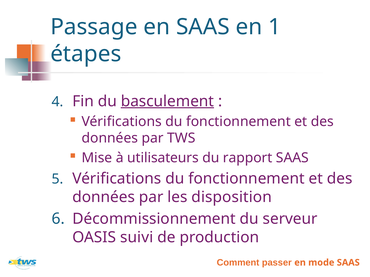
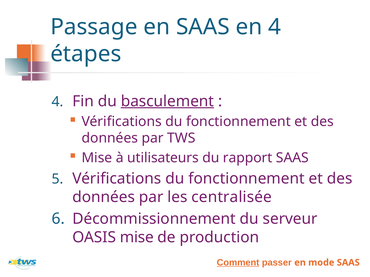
en 1: 1 -> 4 (275, 27)
disposition: disposition -> centralisée (232, 197)
OASIS suivi: suivi -> mise (137, 238)
Comment underline: none -> present (238, 263)
